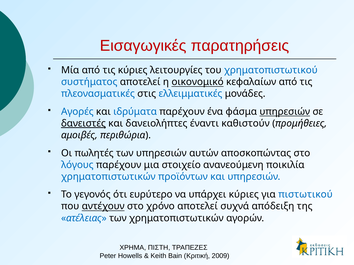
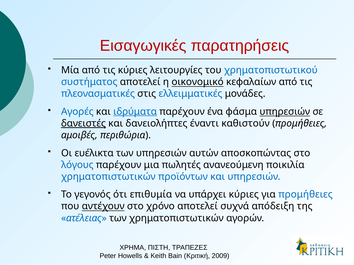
ιδρύματα underline: none -> present (135, 112)
πωλητές: πωλητές -> ευέλικτα (94, 153)
στοιχείο: στοιχείο -> πωλητές (181, 165)
ευρύτερο: ευρύτερο -> επιθυμία (151, 195)
για πιστωτικού: πιστωτικού -> προμήθειες (305, 195)
